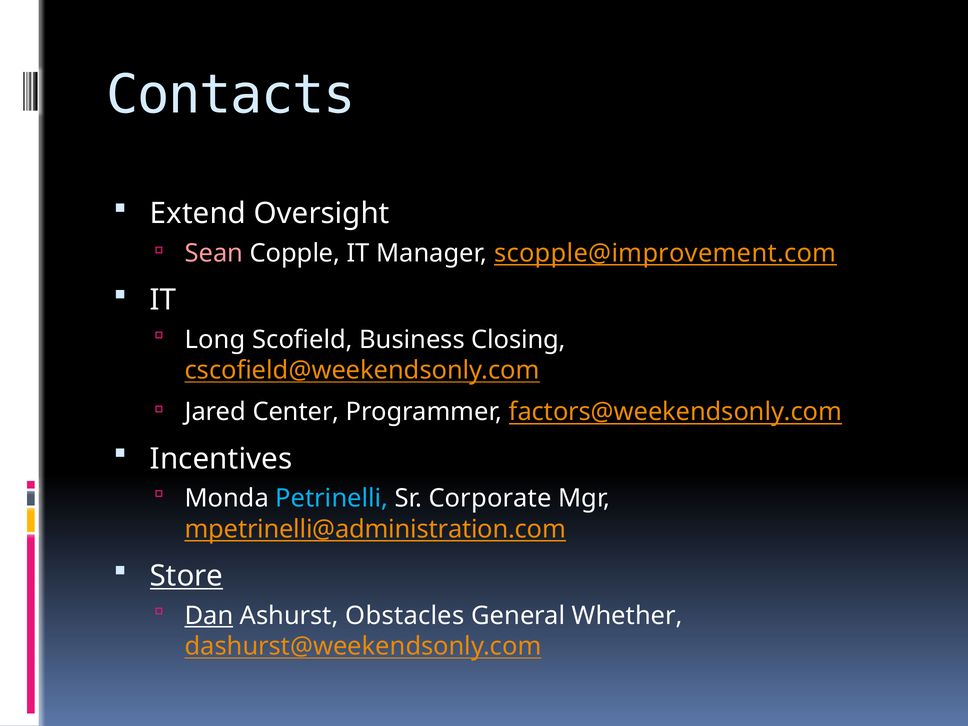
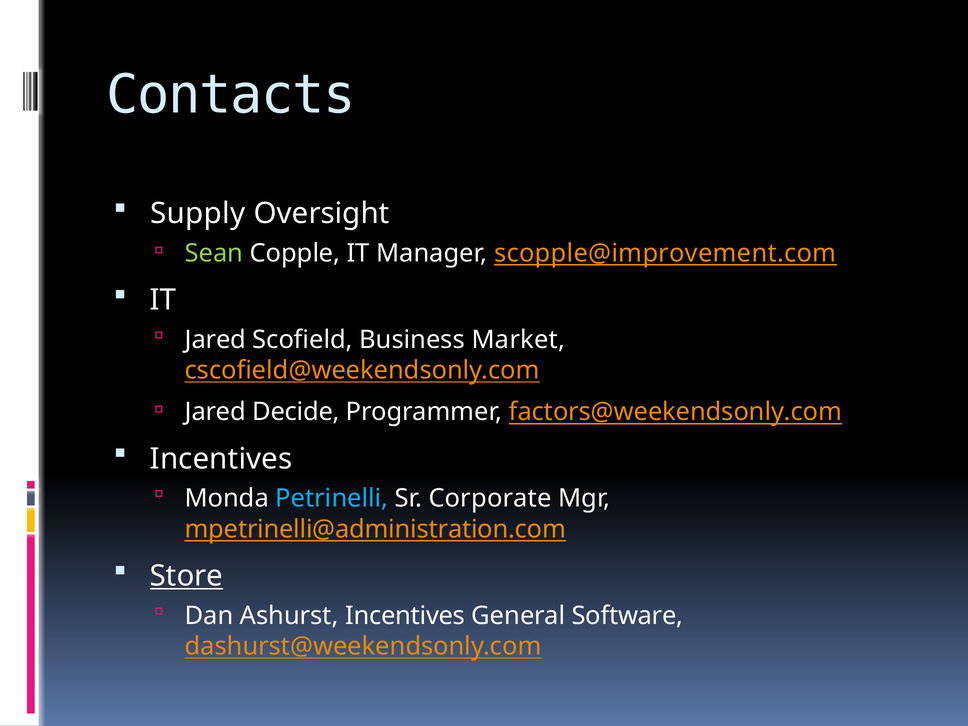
Extend: Extend -> Supply (198, 213)
Sean colour: pink -> light green (214, 253)
Long: Long -> Jared (215, 340)
Closing: Closing -> Market (518, 340)
Center: Center -> Decide (296, 412)
Dan underline: present -> none (209, 616)
Ashurst Obstacles: Obstacles -> Incentives (405, 616)
Whether: Whether -> Software (627, 616)
